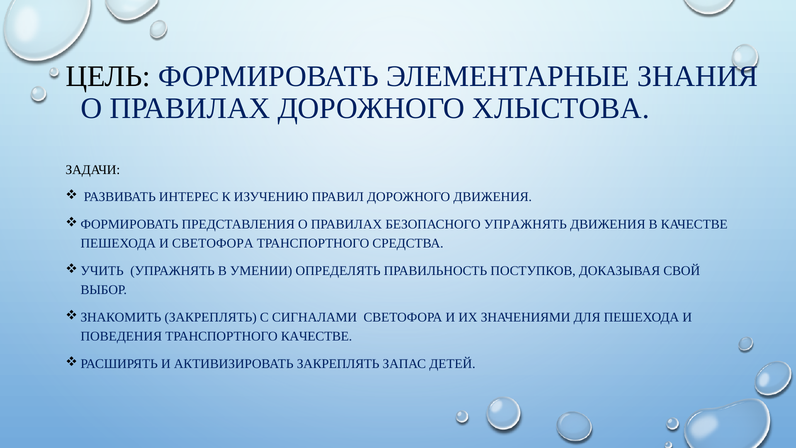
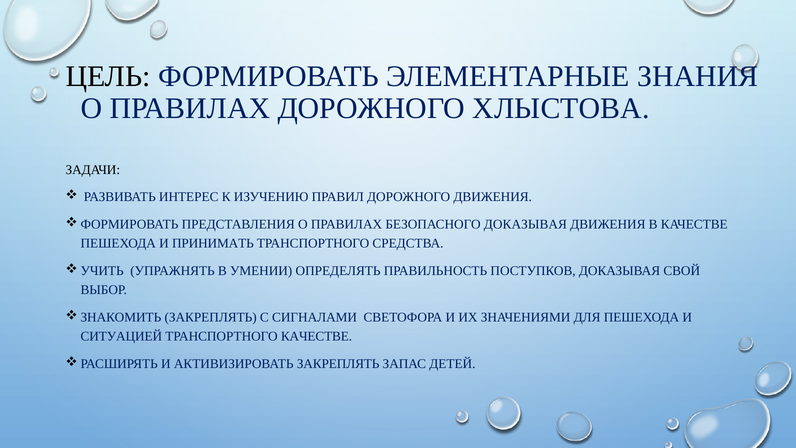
БЕЗОПАСНОГО УПРАЖНЯТЬ: УПРАЖНЯТЬ -> ДОКАЗЫВАЯ (525, 224)
И СВЕТОФОРА: СВЕТОФОРА -> ПРИНИМАТЬ (213, 243)
ПОВЕДЕНИЯ: ПОВЕДЕНИЯ -> СИТУАЦИЕЙ (121, 336)
